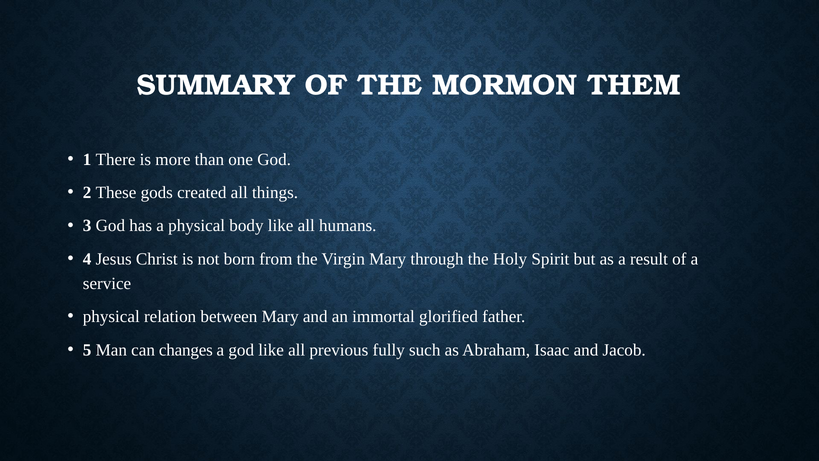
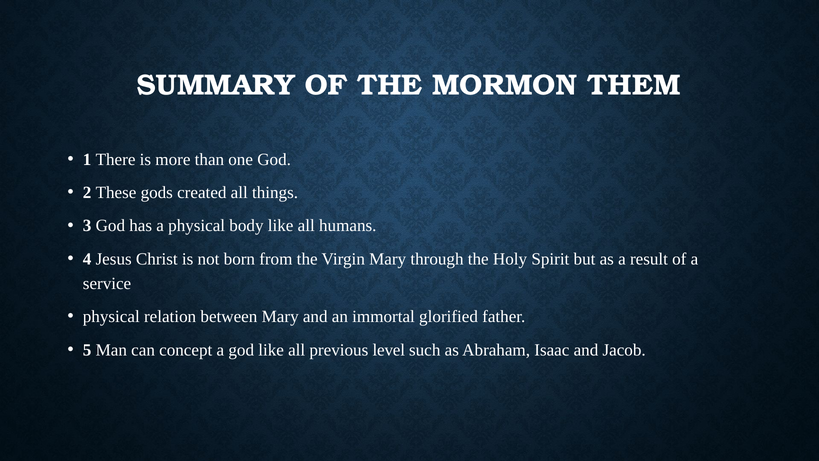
changes: changes -> concept (186, 350)
fully: fully -> level (389, 350)
